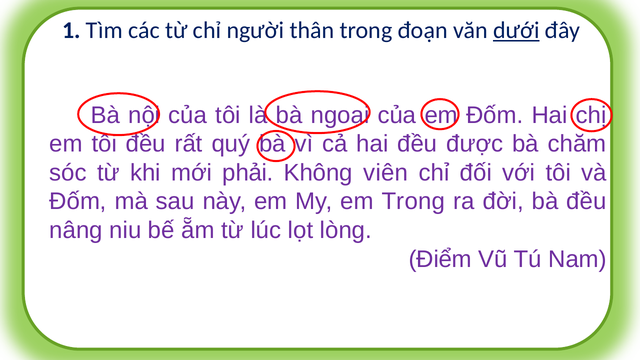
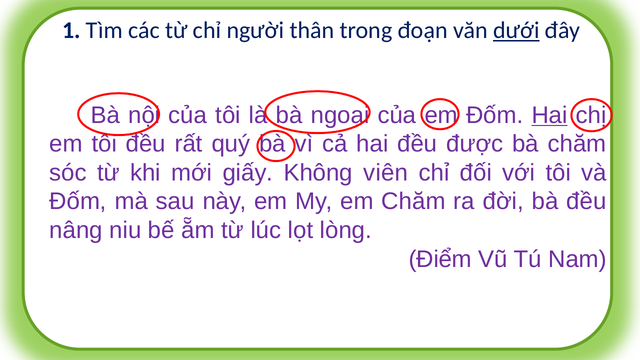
Hai underline: none -> present (550, 115)
phải: phải -> giấy (248, 173)
em Trong: Trong -> Chăm (414, 202)
